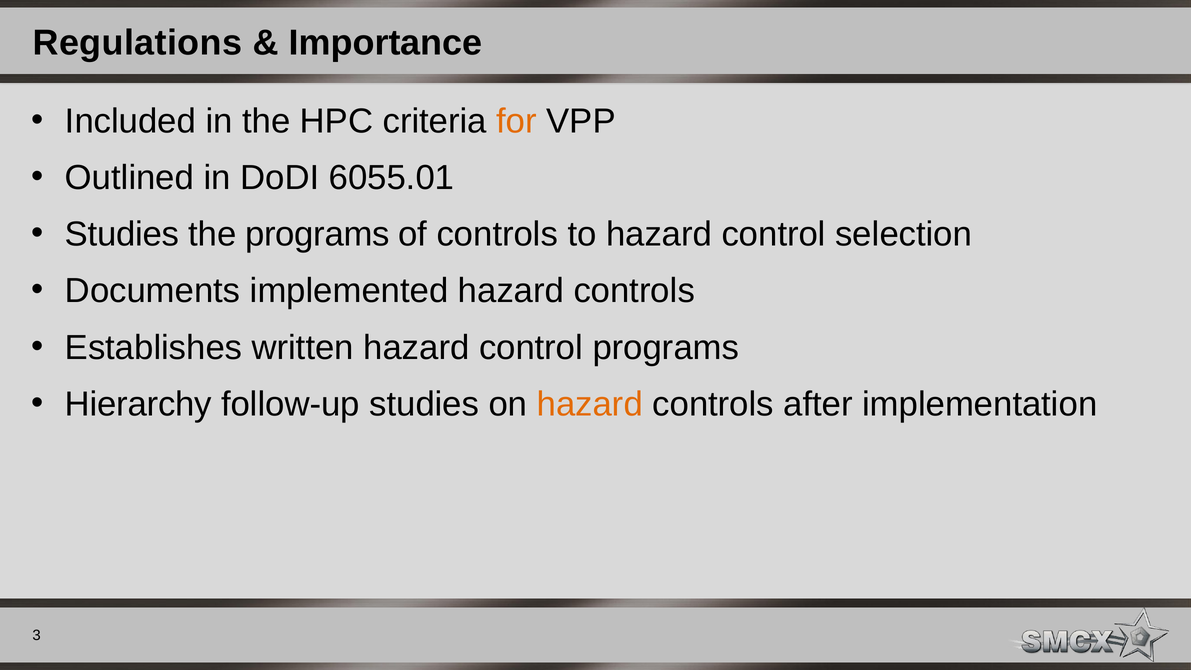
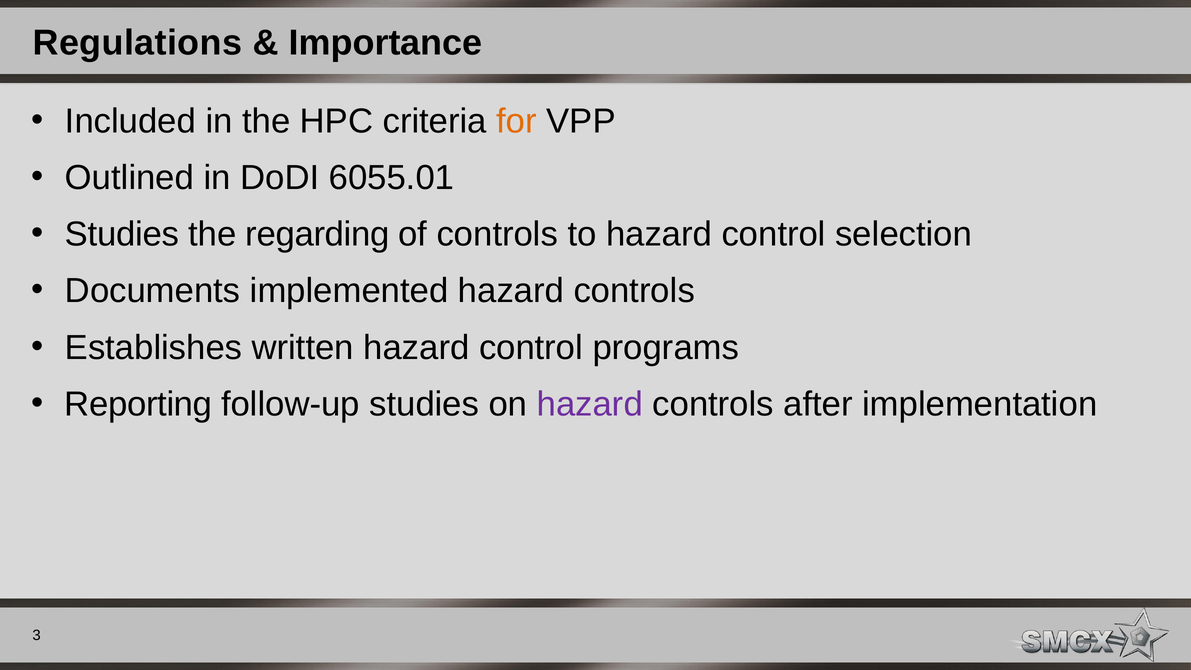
the programs: programs -> regarding (317, 234)
Hierarchy: Hierarchy -> Reporting (138, 404)
hazard colour: orange -> purple (590, 404)
